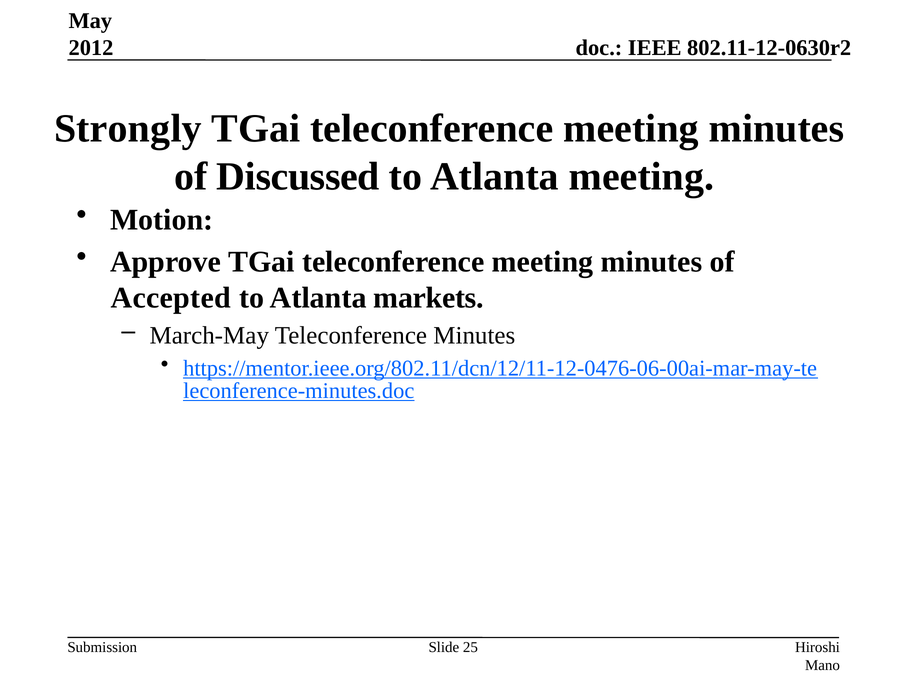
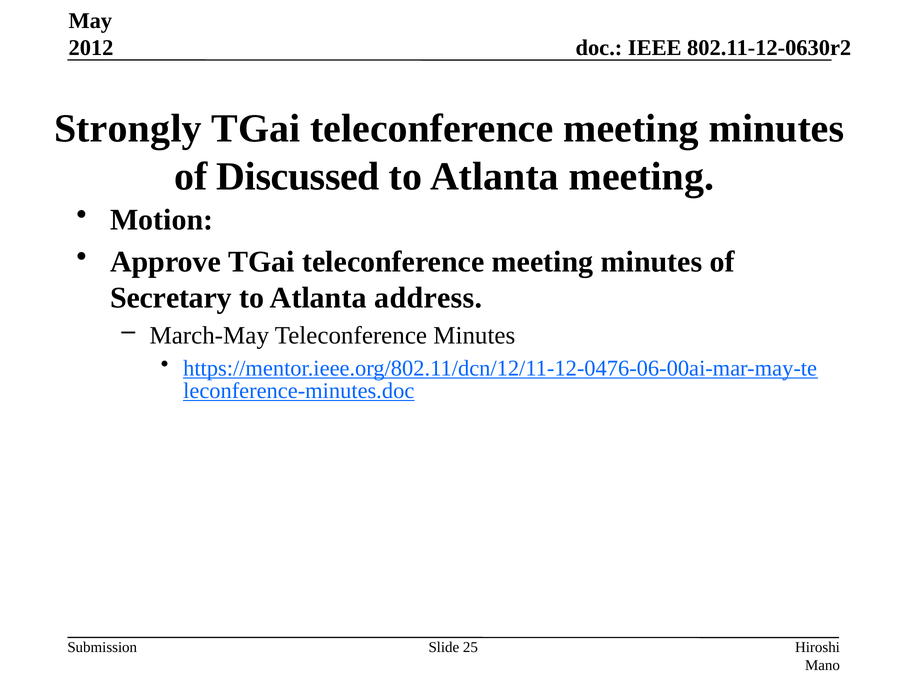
Accepted: Accepted -> Secretary (171, 297)
markets: markets -> address (428, 297)
